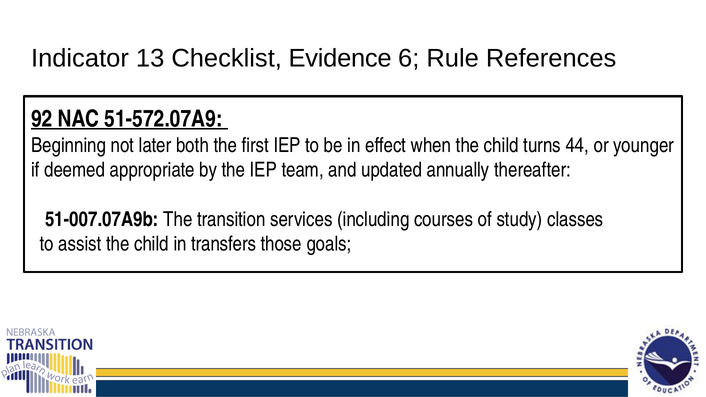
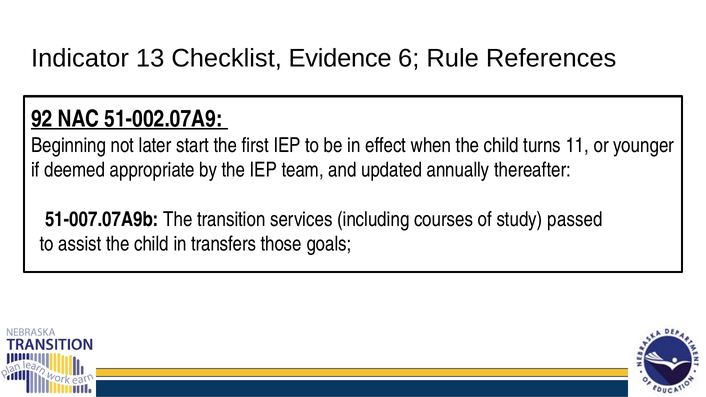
51-572.07A9: 51-572.07A9 -> 51-002.07A9 (163, 119)
both: both -> start (193, 145)
44: 44 -> 11 (577, 145)
classes: classes -> passed (575, 220)
